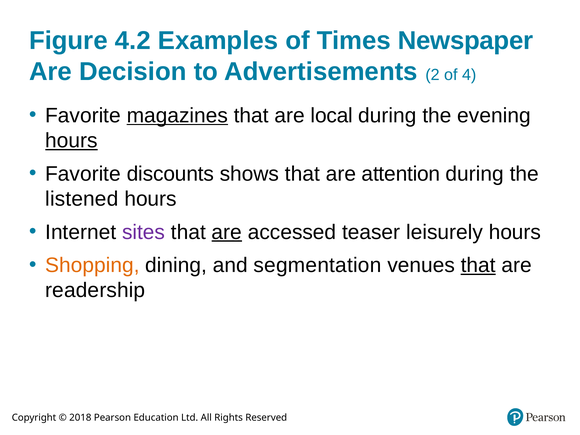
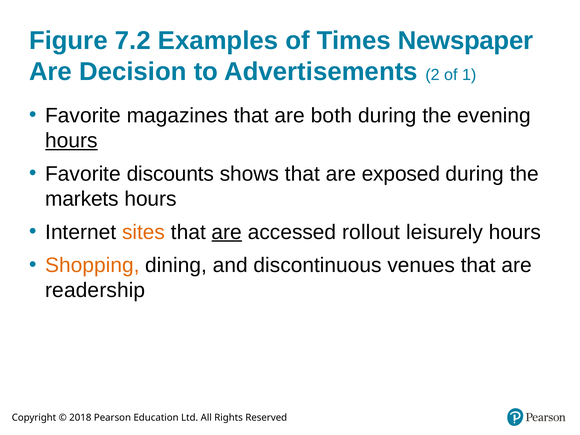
4.2: 4.2 -> 7.2 (133, 41)
4: 4 -> 1 (469, 75)
magazines underline: present -> none (177, 116)
local: local -> both (331, 116)
attention: attention -> exposed (401, 174)
listened: listened -> markets (82, 199)
sites colour: purple -> orange (144, 232)
teaser: teaser -> rollout (371, 232)
segmentation: segmentation -> discontinuous (318, 265)
that underline: present -> none (478, 265)
